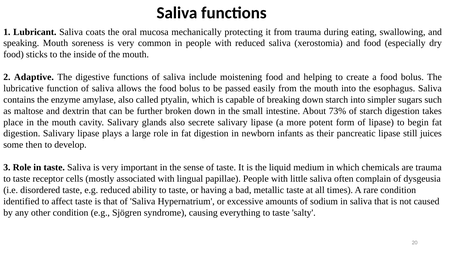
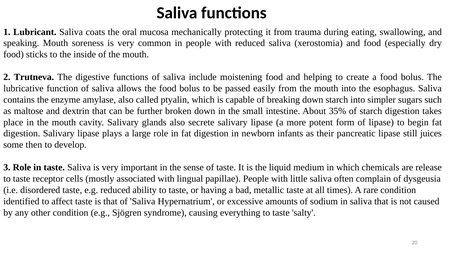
Adaptive: Adaptive -> Trutneva (34, 77)
73%: 73% -> 35% (337, 111)
are trauma: trauma -> release (429, 168)
